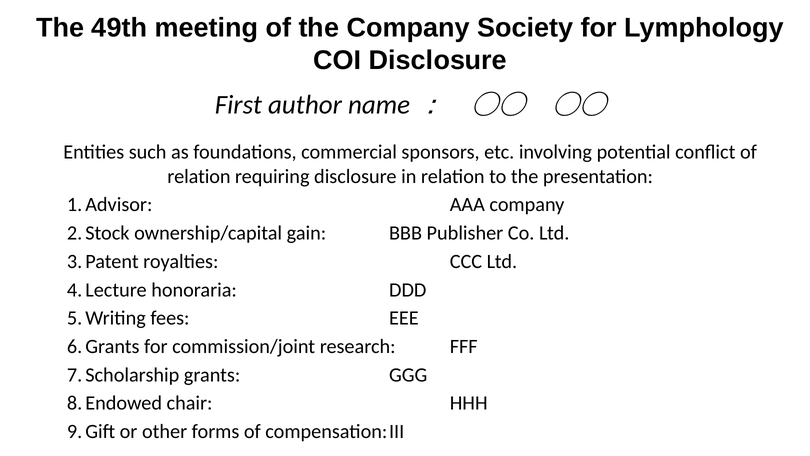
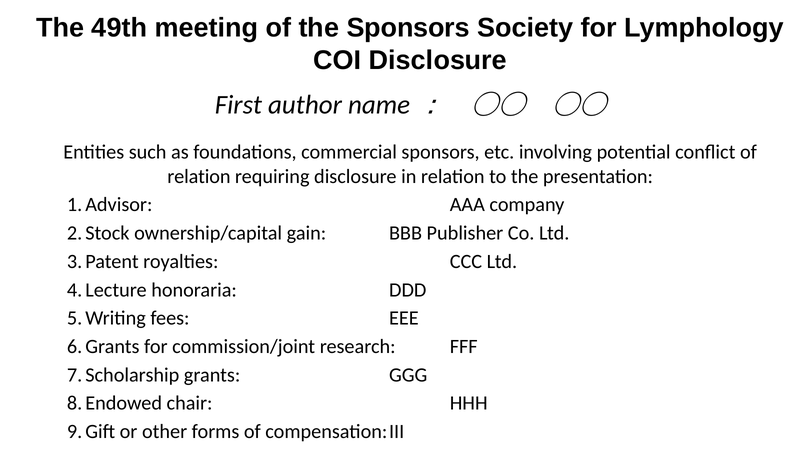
the Company: Company -> Sponsors (408, 28)
